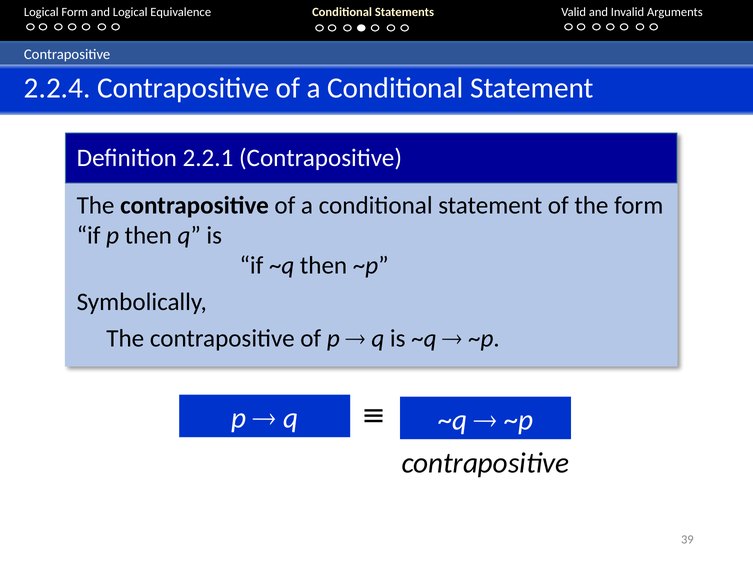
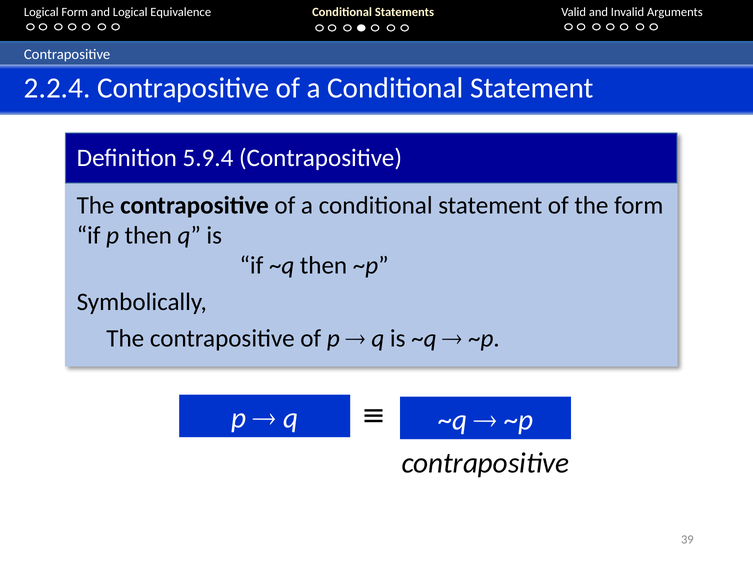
2.2.1: 2.2.1 -> 5.9.4 (208, 158)
